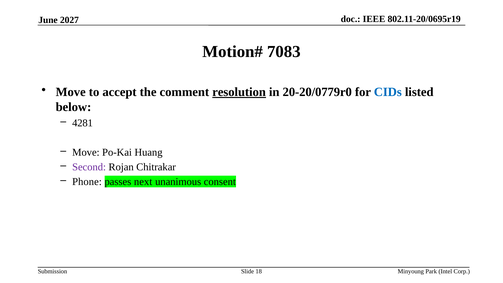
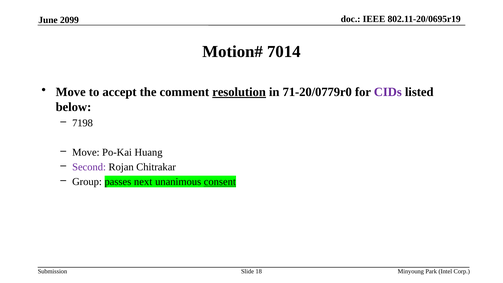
2027: 2027 -> 2099 (69, 20)
7083: 7083 -> 7014 (284, 51)
20-20/0779r0: 20-20/0779r0 -> 71-20/0779r0 (317, 92)
CIDs colour: blue -> purple (388, 92)
4281: 4281 -> 7198 (83, 123)
Phone: Phone -> Group (87, 182)
consent underline: none -> present (220, 182)
